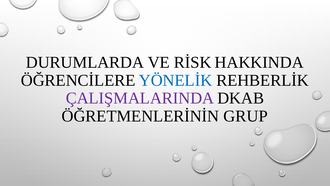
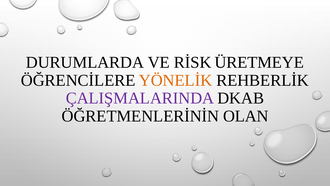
HAKKINDA: HAKKINDA -> ÜRETMEYE (259, 62)
YÖNELİK colour: blue -> orange (176, 80)
GRUP: GRUP -> OLAN (246, 116)
